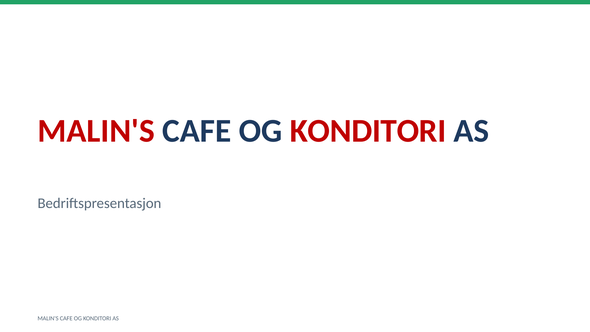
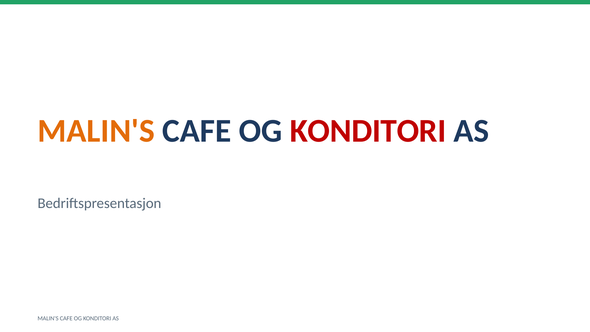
MALIN'S colour: red -> orange (96, 131)
